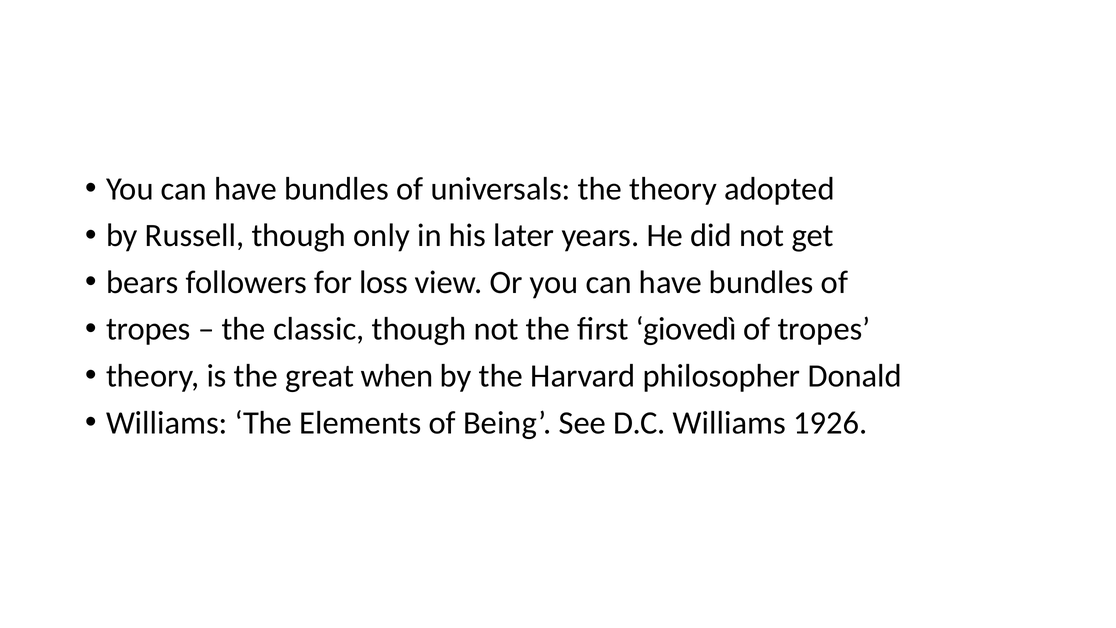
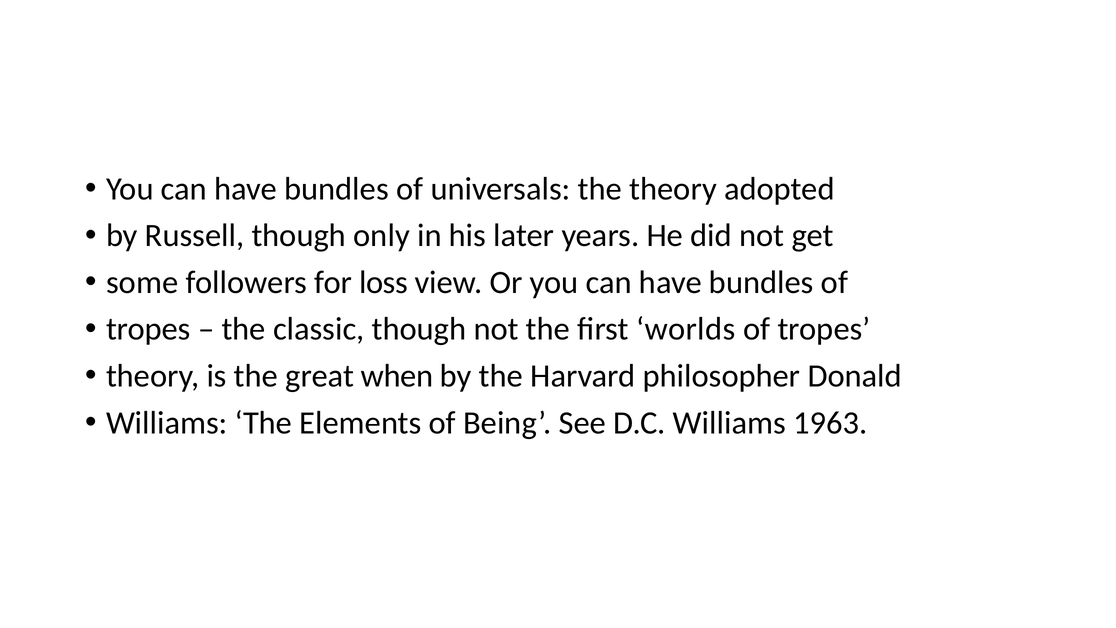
bears: bears -> some (142, 282)
giovedì: giovedì -> worlds (686, 329)
1926: 1926 -> 1963 (830, 423)
